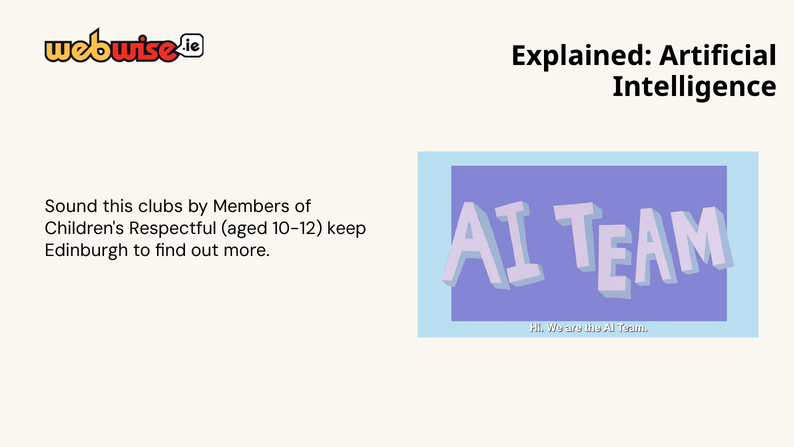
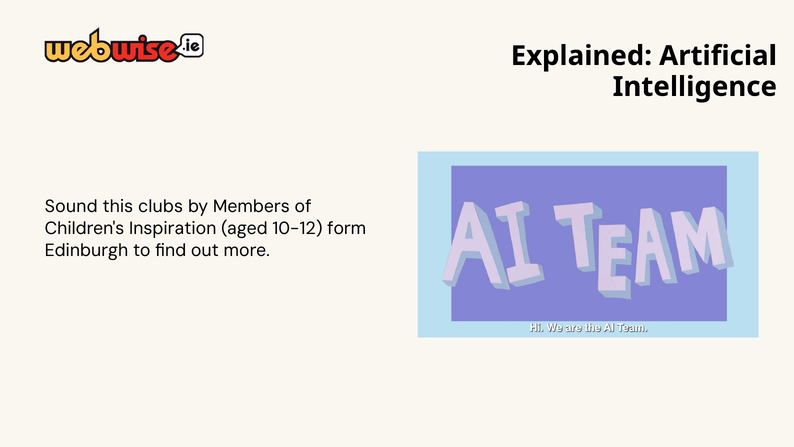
Respectful: Respectful -> Inspiration (173, 228)
keep: keep -> form (347, 228)
